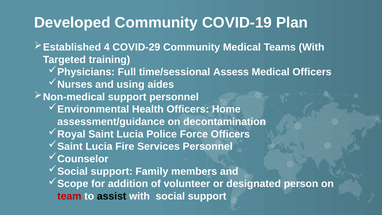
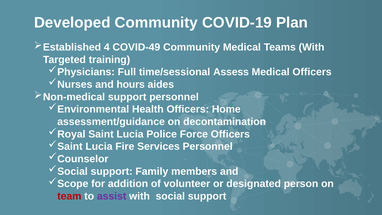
COVID-29: COVID-29 -> COVID-49 (136, 47)
using: using -> hours (131, 84)
assist colour: black -> purple (112, 196)
